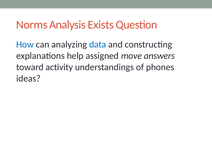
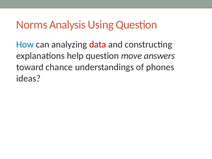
Exists: Exists -> Using (101, 25)
data colour: blue -> red (98, 44)
help assigned: assigned -> question (102, 56)
activity: activity -> chance (59, 67)
